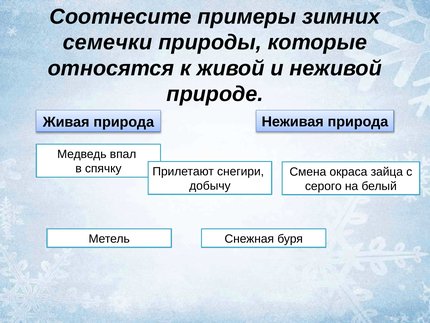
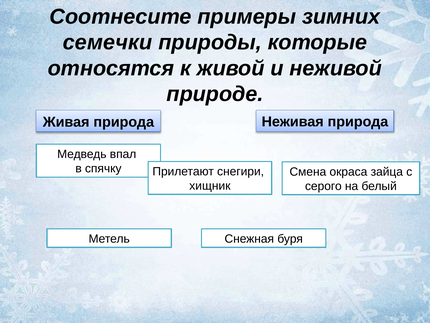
добычу: добычу -> хищник (210, 186)
